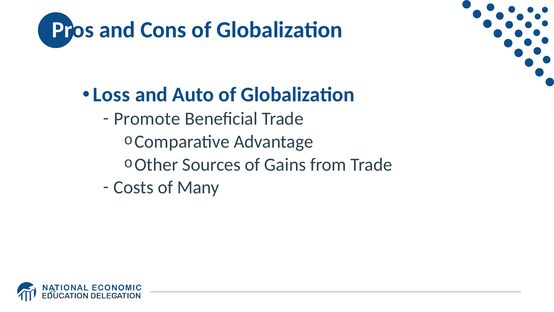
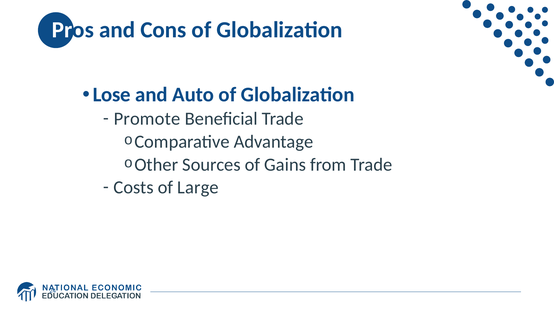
Loss: Loss -> Lose (112, 95)
Many: Many -> Large (198, 187)
